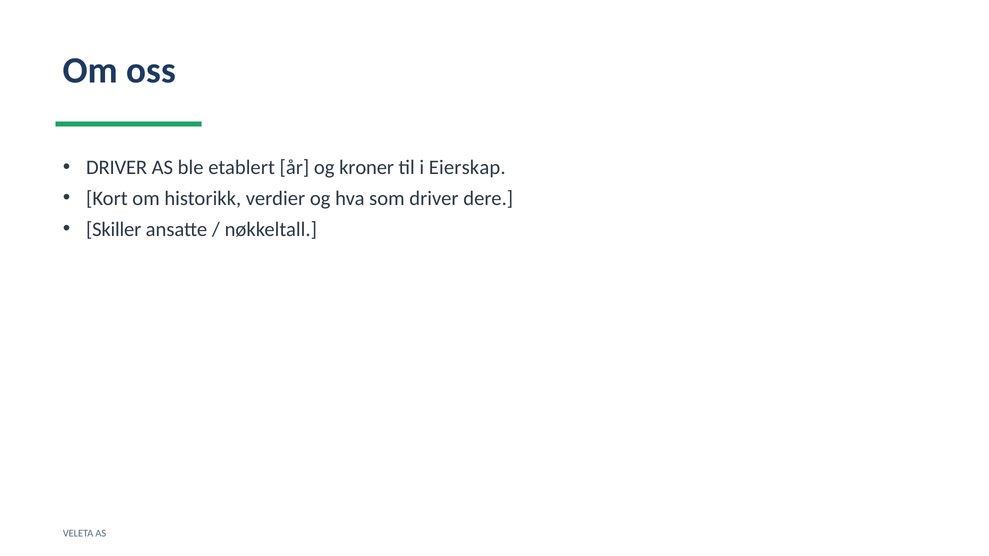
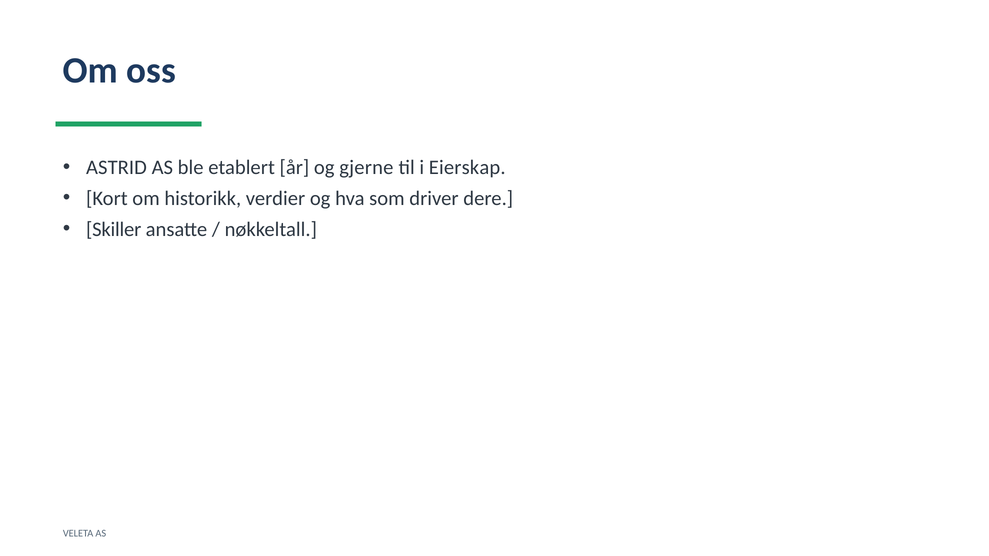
DRIVER: DRIVER -> ASTRID (117, 168)
kroner: kroner -> gjerne (366, 168)
